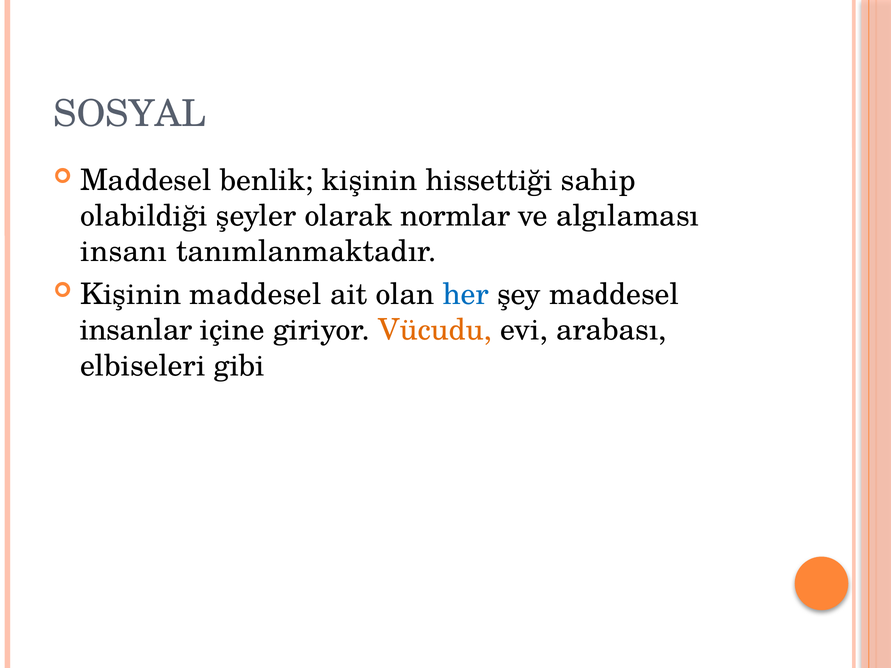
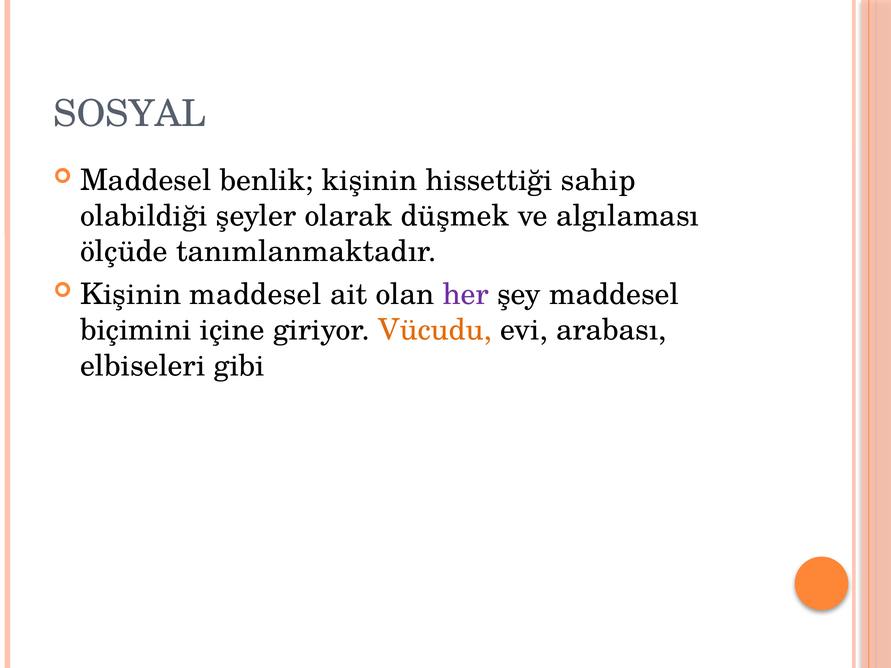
normlar: normlar -> düşmek (455, 216)
insanı: insanı -> ölçüde (124, 252)
her colour: blue -> purple (466, 295)
insanlar: insanlar -> biçimini (136, 330)
